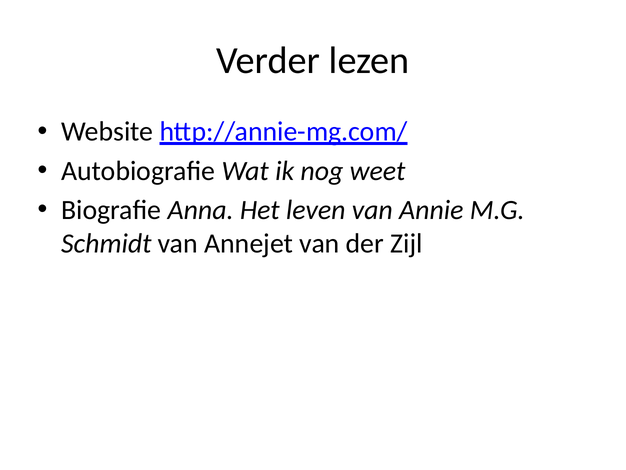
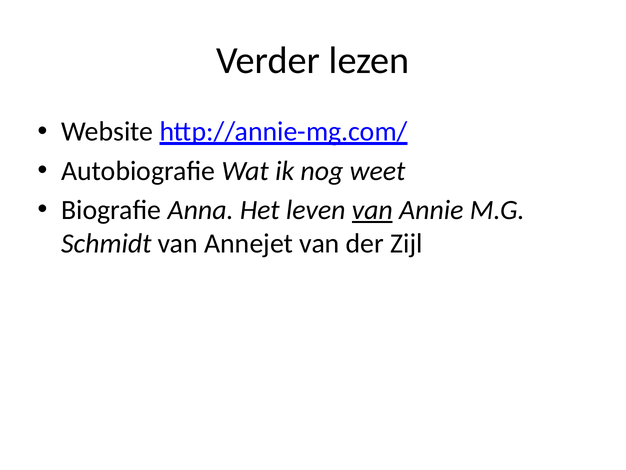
van underline: none -> present (372, 210)
